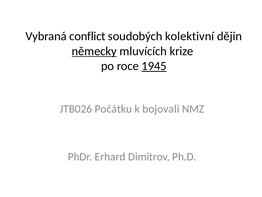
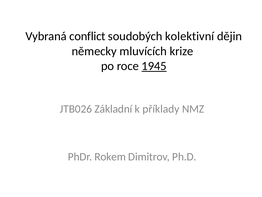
německy underline: present -> none (94, 51)
Počátku: Počátku -> Základní (113, 109)
bojovali: bojovali -> příklady (161, 109)
Erhard: Erhard -> Rokem (110, 156)
